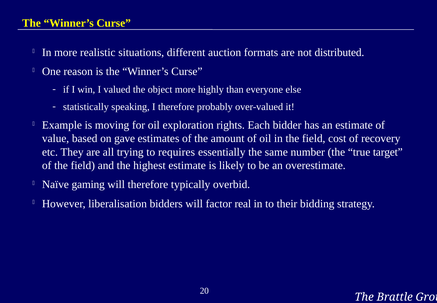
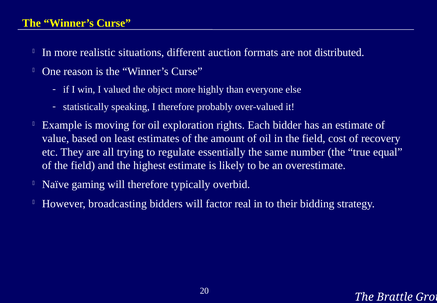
gave: gave -> least (125, 138)
requires: requires -> regulate (177, 152)
target: target -> equal (388, 152)
liberalisation: liberalisation -> broadcasting (118, 203)
